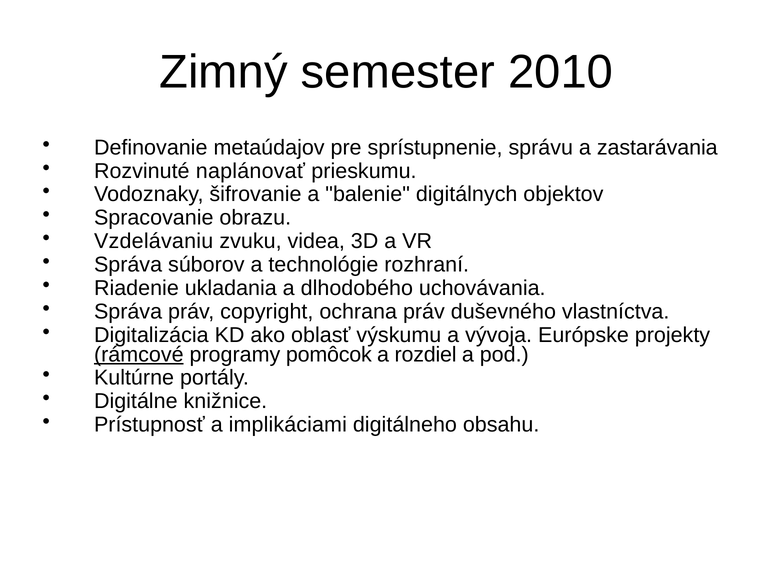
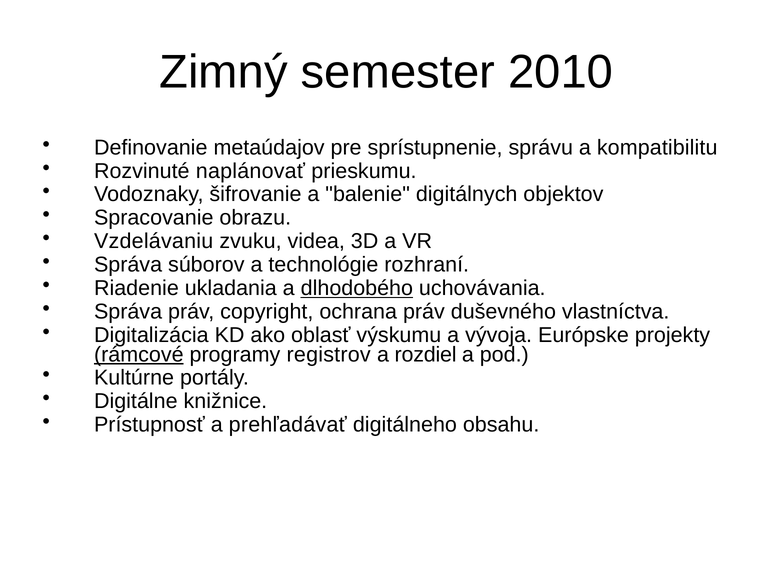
zastarávania: zastarávania -> kompatibilitu (657, 147)
dlhodobého underline: none -> present (357, 288)
pomôcok: pomôcok -> registrov (329, 354)
implikáciami: implikáciami -> prehľadávať (288, 425)
